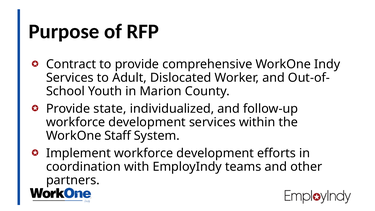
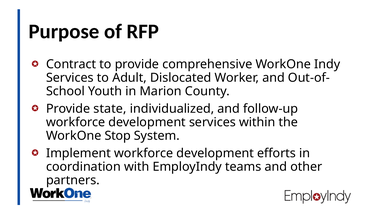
Staff: Staff -> Stop (118, 136)
